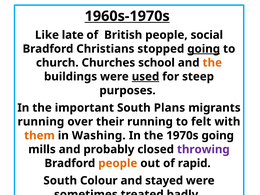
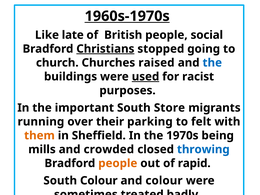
Christians underline: none -> present (105, 49)
going underline: present -> none (204, 49)
school: school -> raised (156, 63)
the colour: orange -> blue (212, 63)
steep: steep -> racist (198, 77)
Plans: Plans -> Store (169, 108)
their running: running -> parking (150, 122)
Washing: Washing -> Sheffield (99, 136)
1970s going: going -> being (218, 136)
probably: probably -> crowded (109, 149)
throwing colour: purple -> blue (203, 149)
and stayed: stayed -> colour (164, 181)
